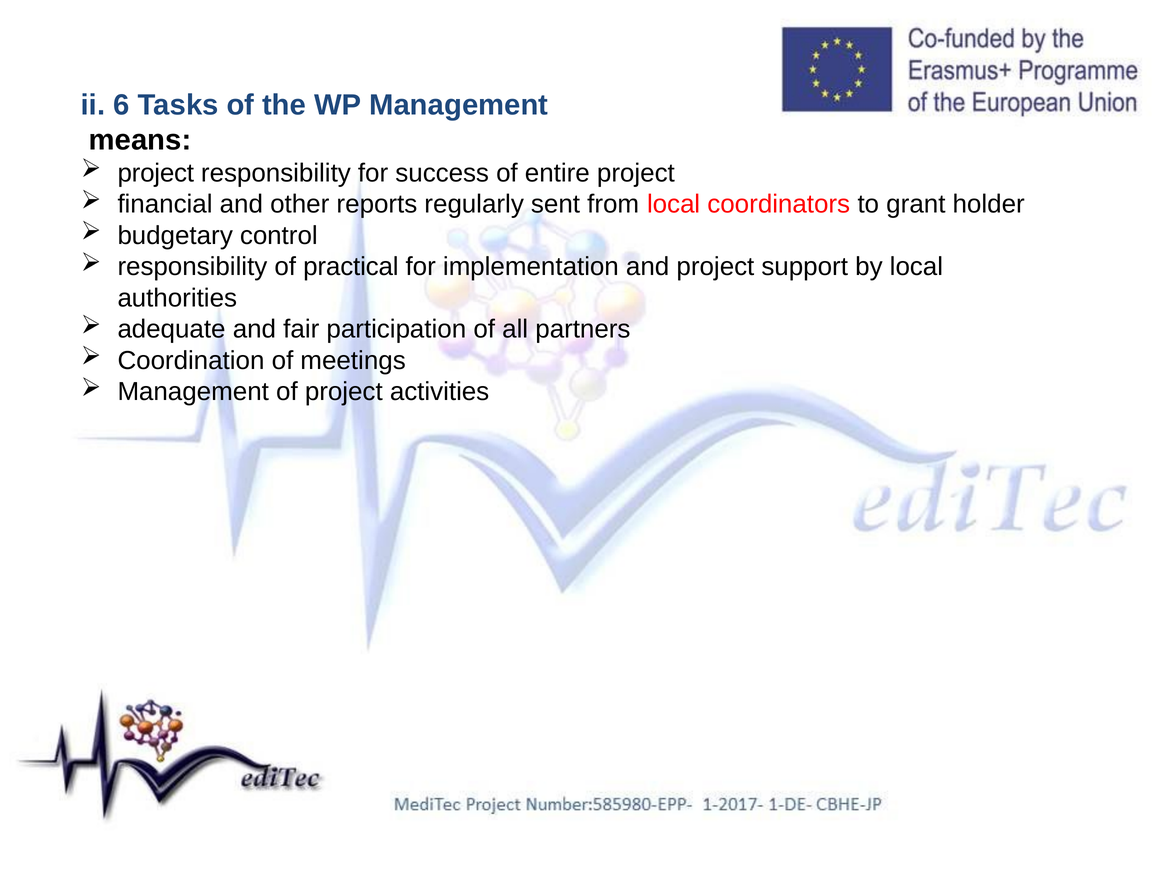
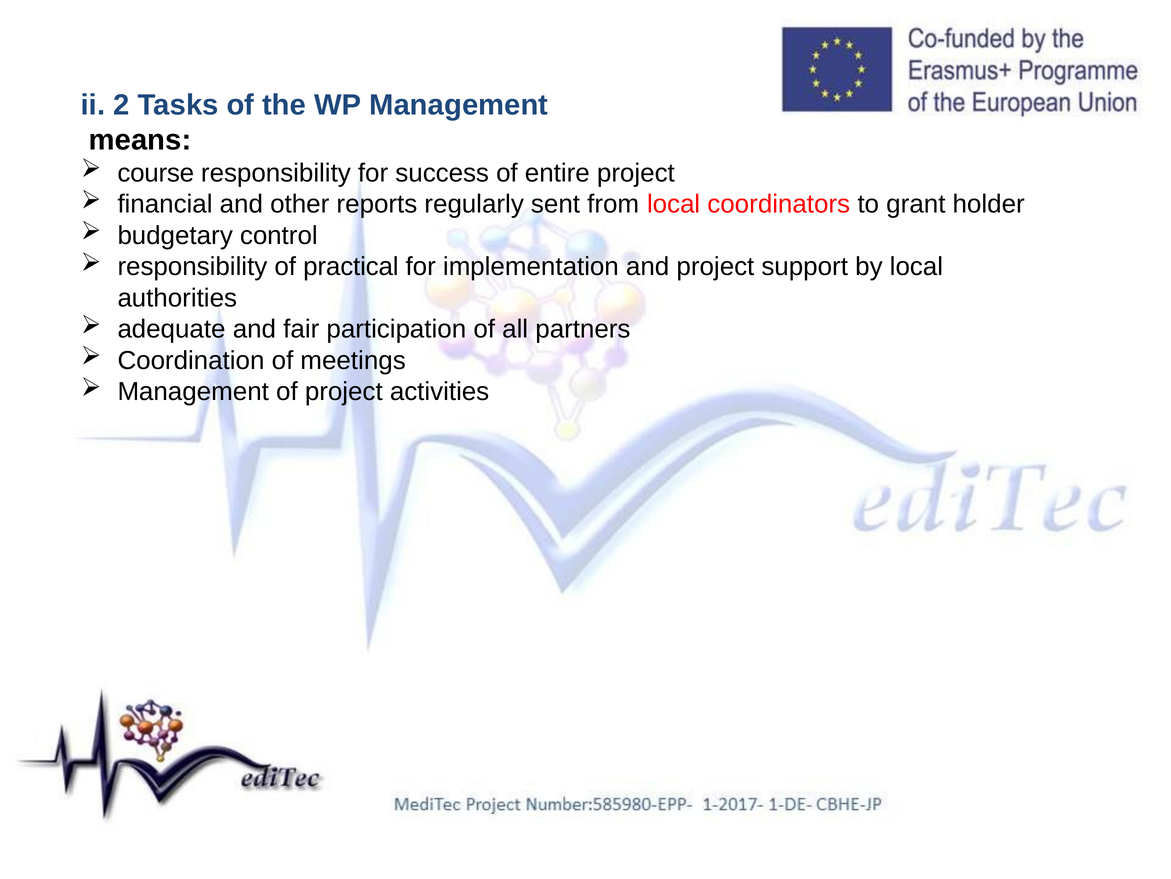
6: 6 -> 2 (121, 105)
project: project -> course (156, 173)
